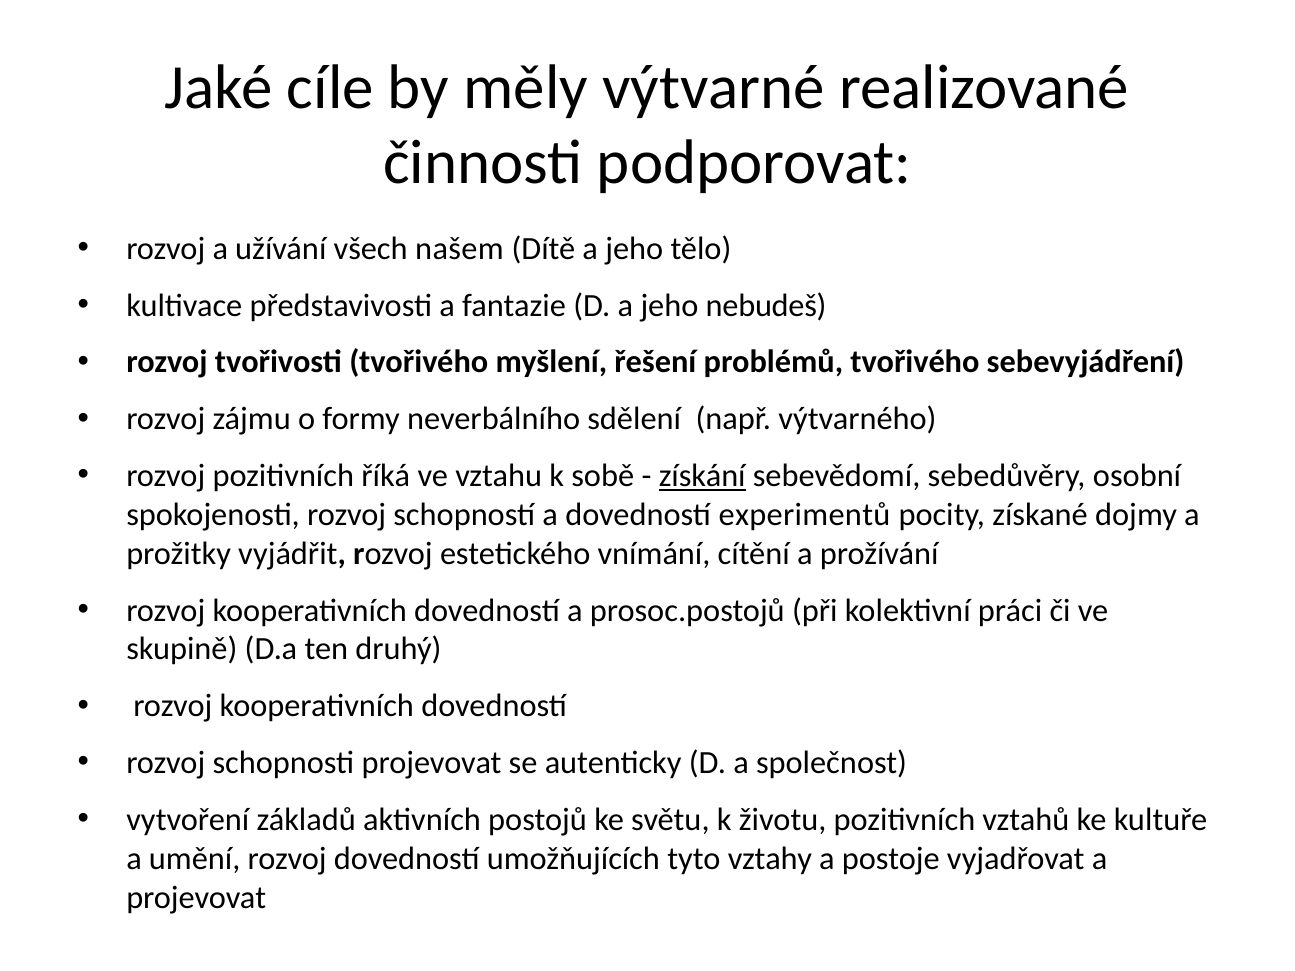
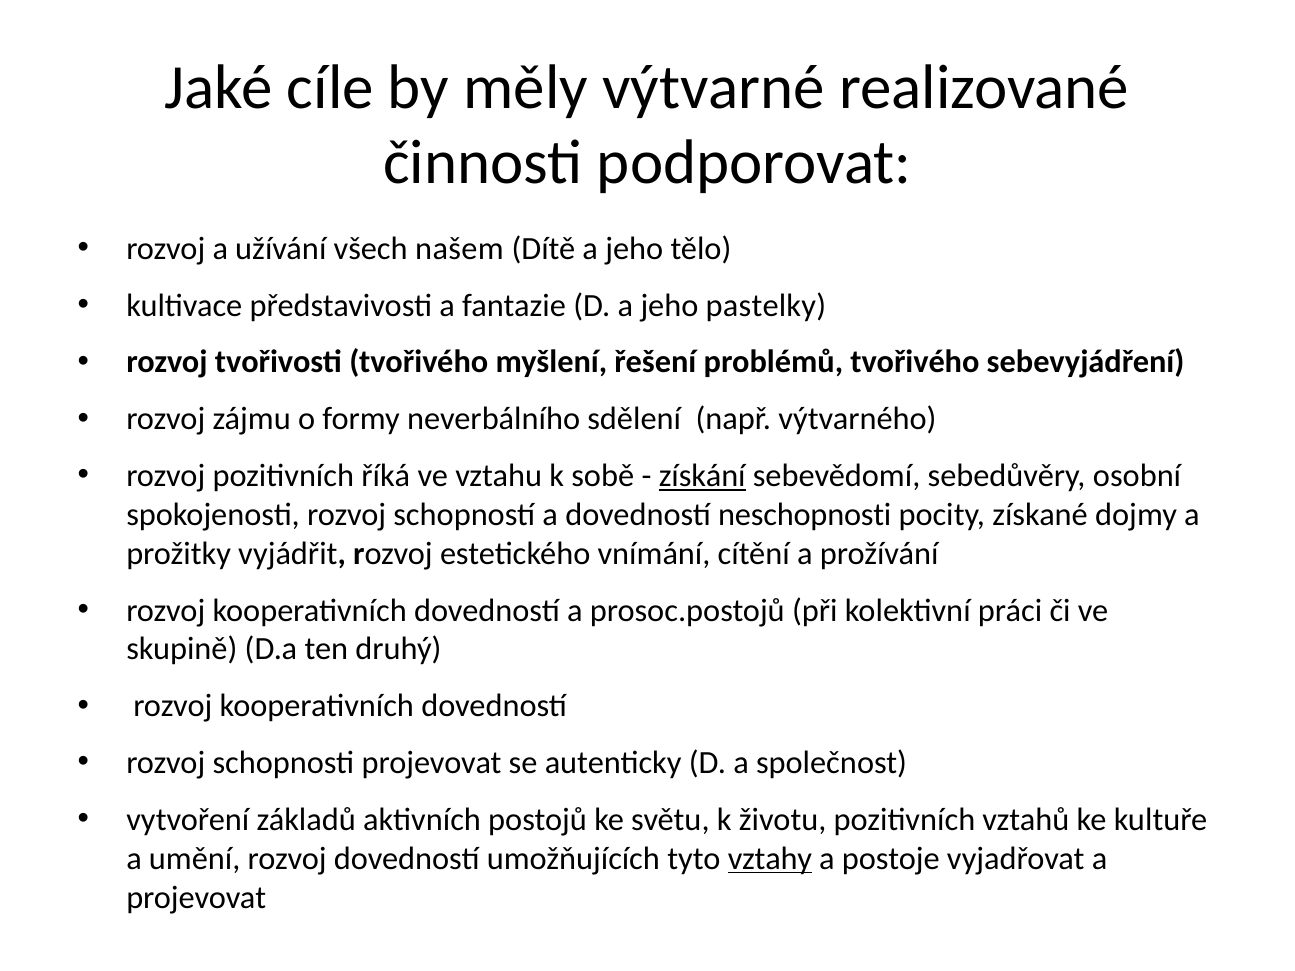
nebudeš: nebudeš -> pastelky (766, 305)
experimentů: experimentů -> neschopnosti (805, 515)
vztahy underline: none -> present (770, 859)
